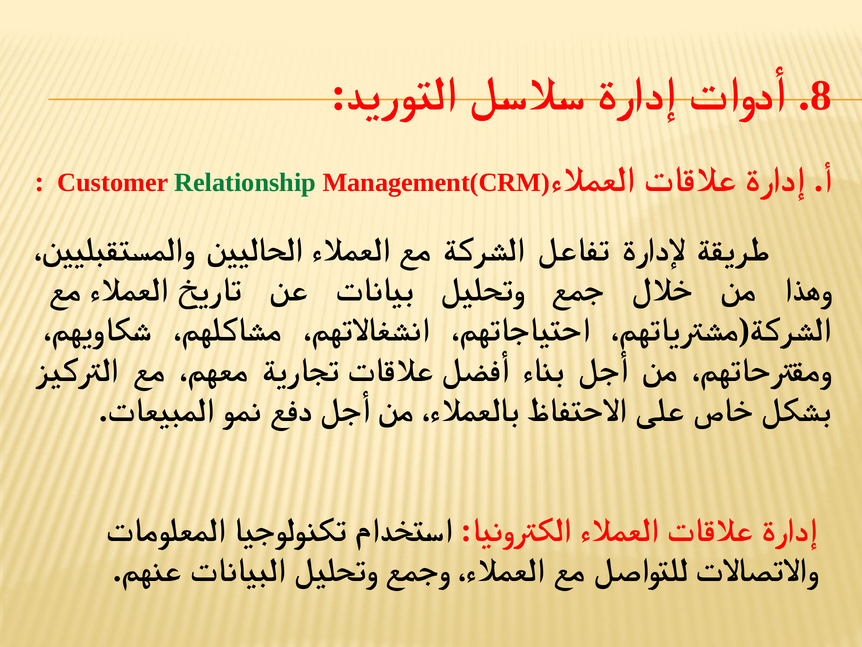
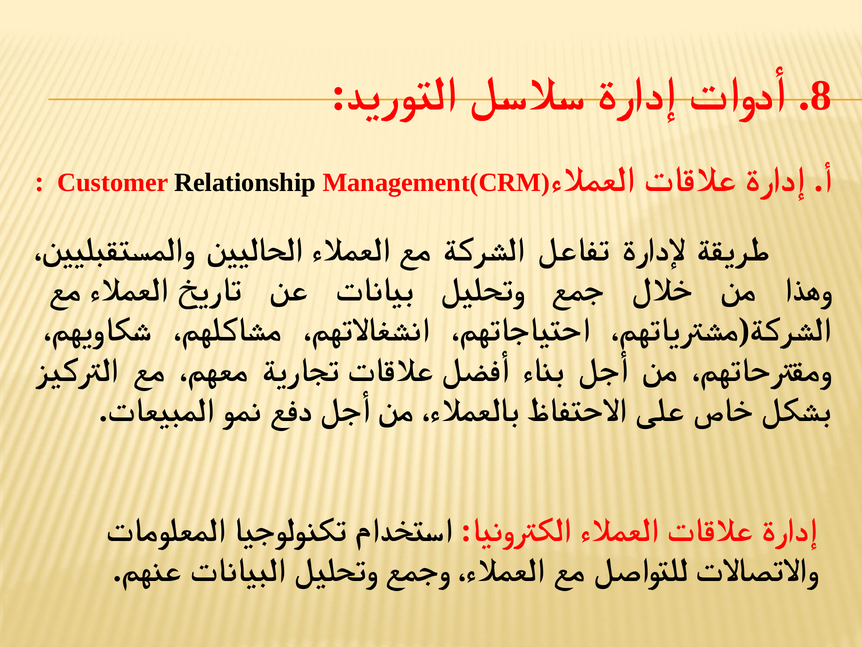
Relationship colour: green -> black (245, 182)
